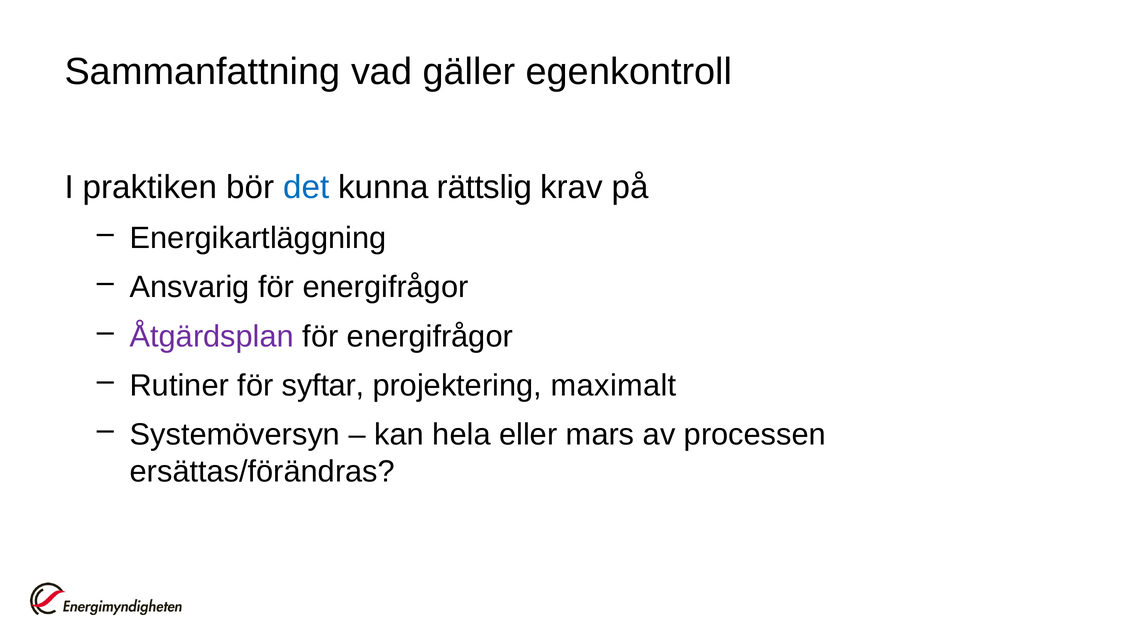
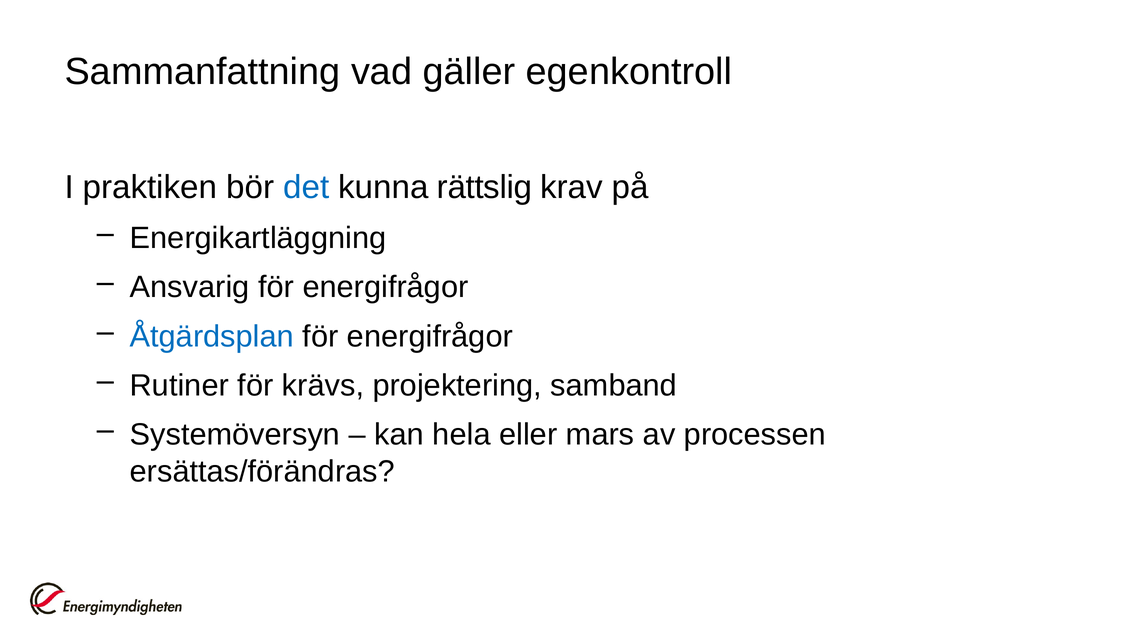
Åtgärdsplan colour: purple -> blue (212, 336)
syftar: syftar -> krävs (323, 386)
maximalt: maximalt -> samband (614, 386)
